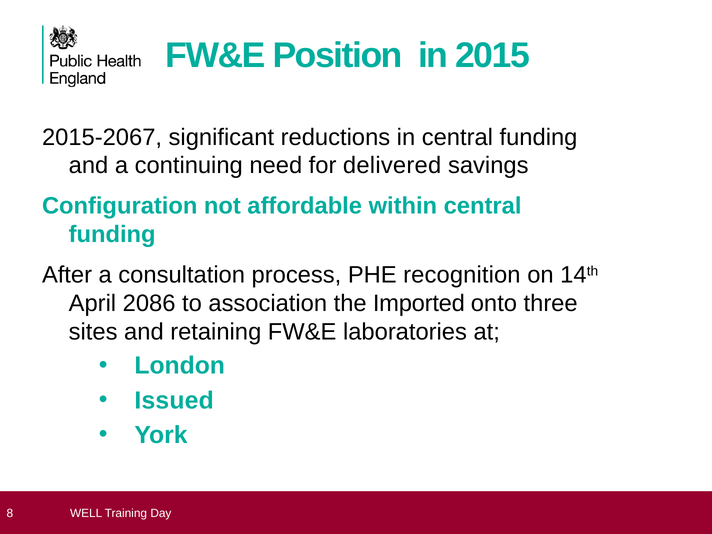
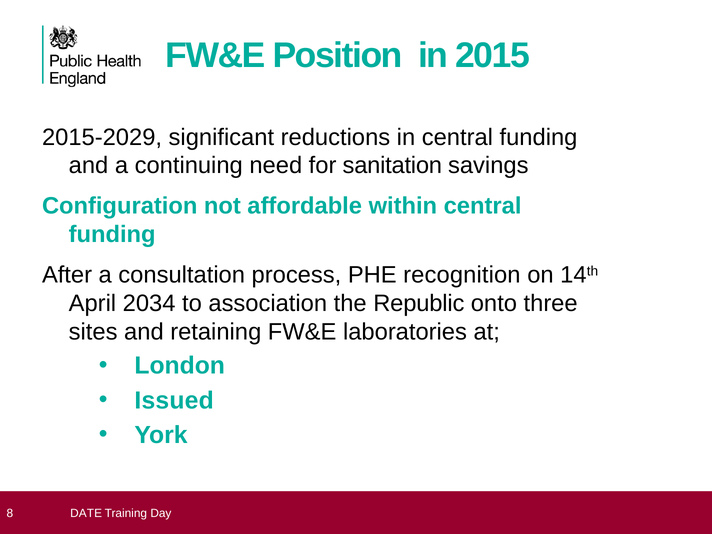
2015-2067: 2015-2067 -> 2015-2029 (102, 137)
delivered: delivered -> sanitation (392, 166)
2086: 2086 -> 2034 (149, 303)
Imported: Imported -> Republic (419, 303)
WELL: WELL -> DATE (86, 513)
